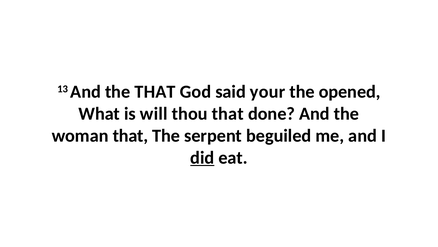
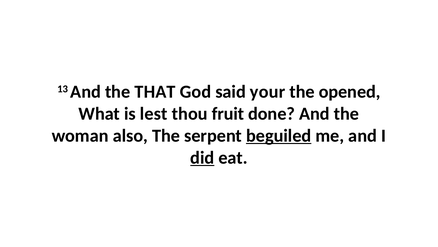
will: will -> lest (154, 113)
thou that: that -> fruit (228, 113)
woman that: that -> also (130, 135)
beguiled underline: none -> present (279, 135)
